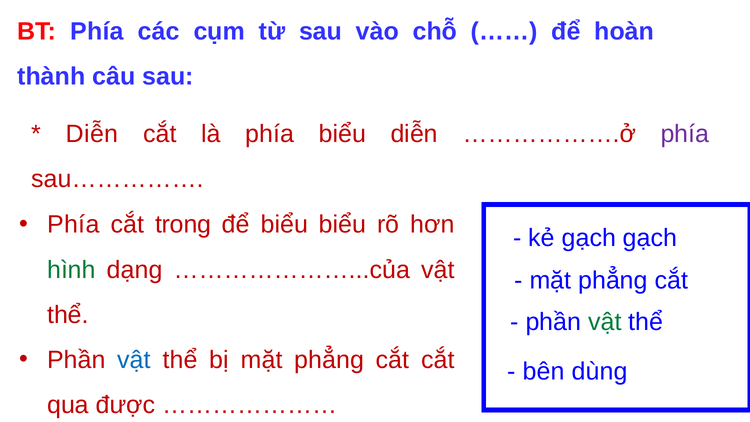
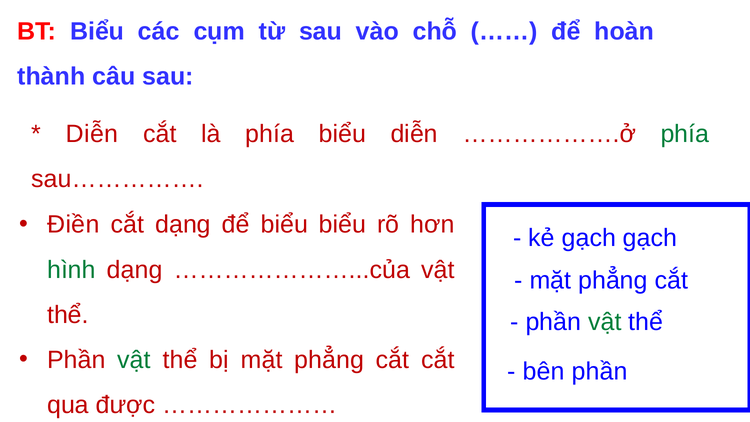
BT Phía: Phía -> Biểu (97, 31)
phía colour: purple -> green (685, 134)
Phía: Phía -> Điền (73, 225)
cắt trong: trong -> dạng (183, 225)
vật colour: blue -> green (134, 360)
bên dùng: dùng -> phần (600, 371)
